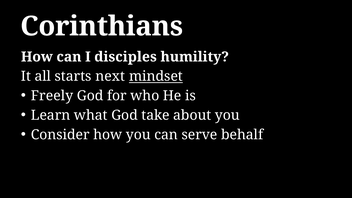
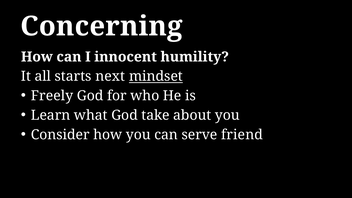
Corinthians: Corinthians -> Concerning (101, 26)
disciples: disciples -> innocent (126, 57)
behalf: behalf -> friend (242, 135)
